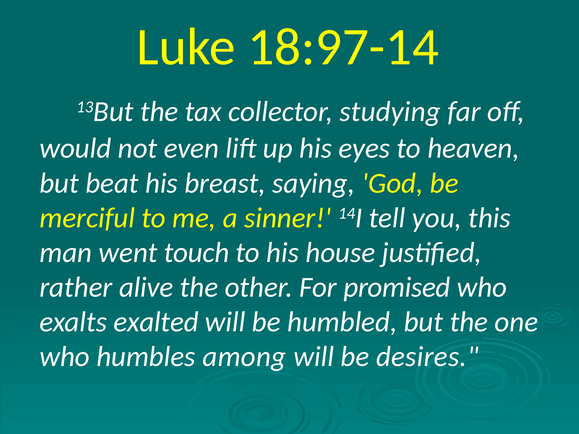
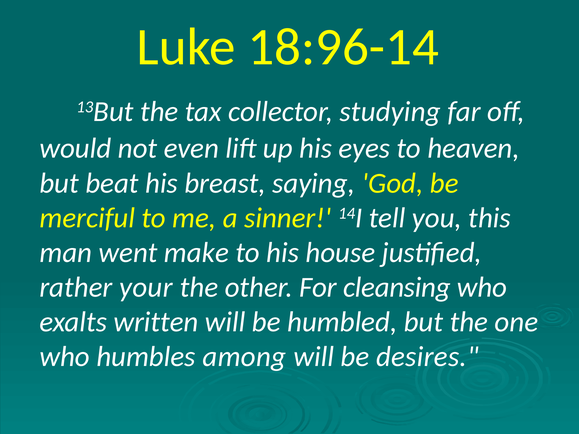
18:97-14: 18:97-14 -> 18:96-14 (343, 47)
touch: touch -> make (196, 253)
alive: alive -> your (146, 287)
promised: promised -> cleansing (397, 287)
exalted: exalted -> written (156, 322)
